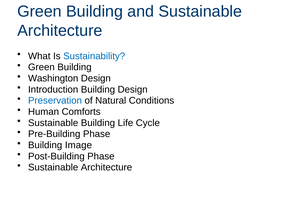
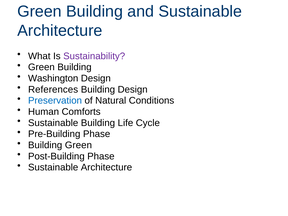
Sustainability colour: blue -> purple (94, 56)
Introduction: Introduction -> References (53, 89)
Building Image: Image -> Green (78, 145)
